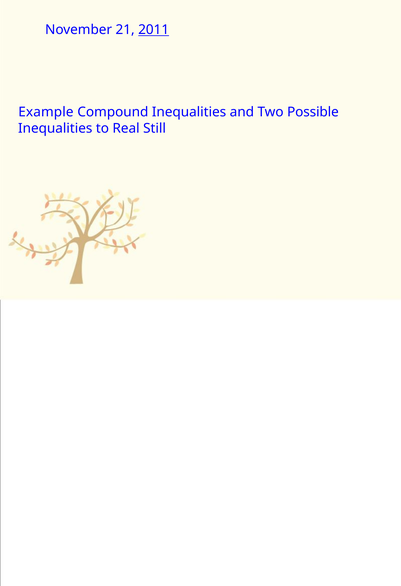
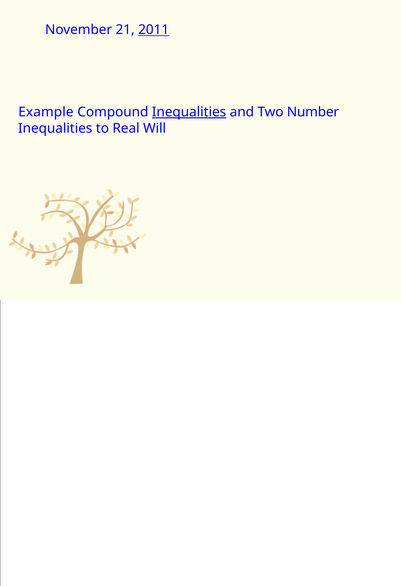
Inequalities underline: none -> present (189, 112)
Possible: Possible -> Number (313, 112)
Still: Still -> Will (155, 128)
